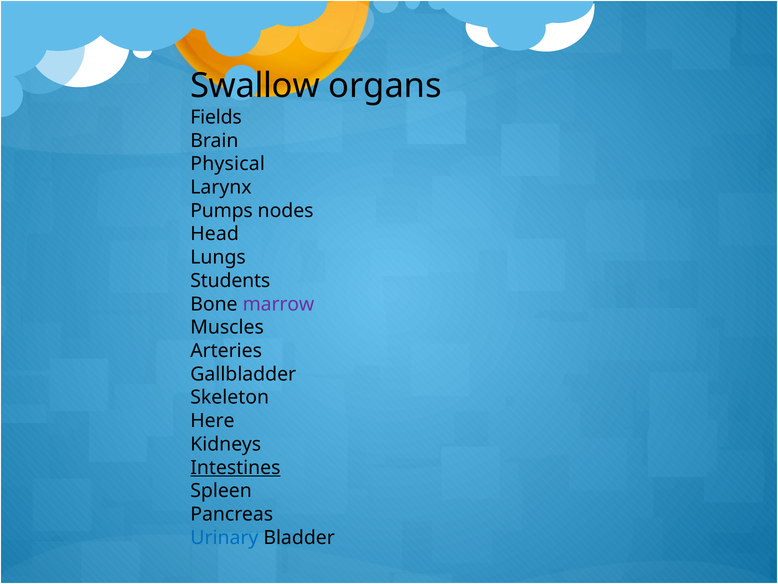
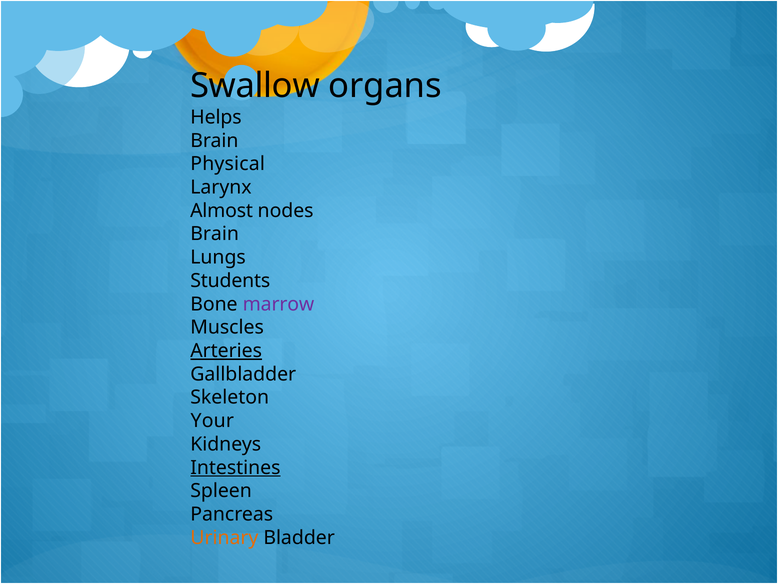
Fields: Fields -> Helps (216, 117)
Pumps: Pumps -> Almost (222, 211)
Head: Head -> Brain (215, 234)
Arteries underline: none -> present (226, 351)
Here: Here -> Your (212, 421)
Urinary colour: blue -> orange (224, 537)
